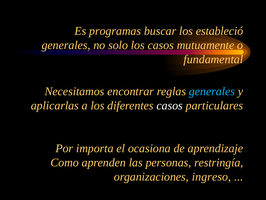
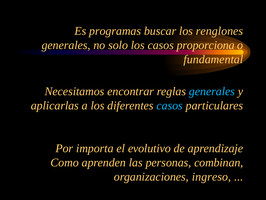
estableció: estableció -> renglones (220, 31)
mutuamente: mutuamente -> proporciona (206, 45)
casos colour: white -> light blue (170, 105)
ocasiona: ocasiona -> evolutivo (149, 148)
restringía: restringía -> combinan (219, 162)
